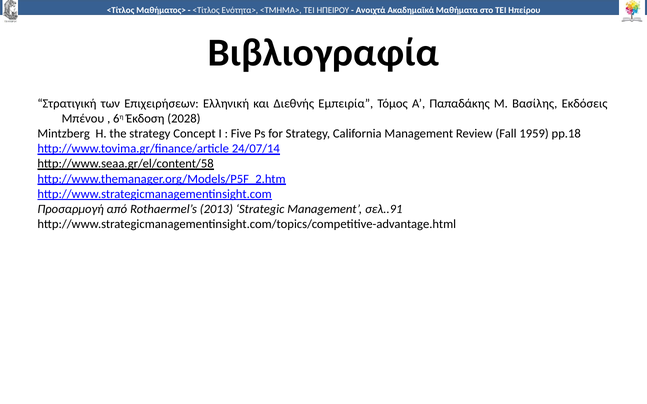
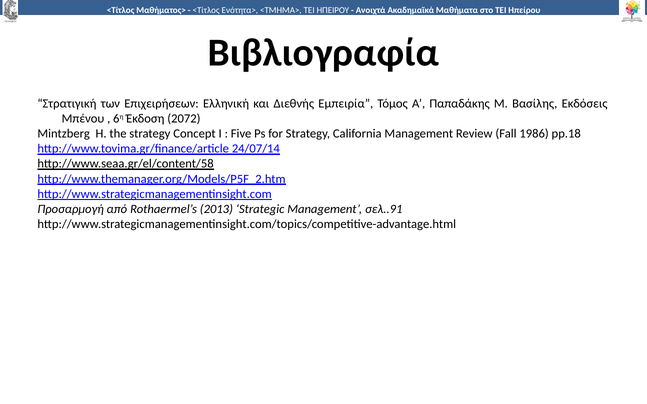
2028: 2028 -> 2072 (184, 119)
1959: 1959 -> 1986 (534, 134)
